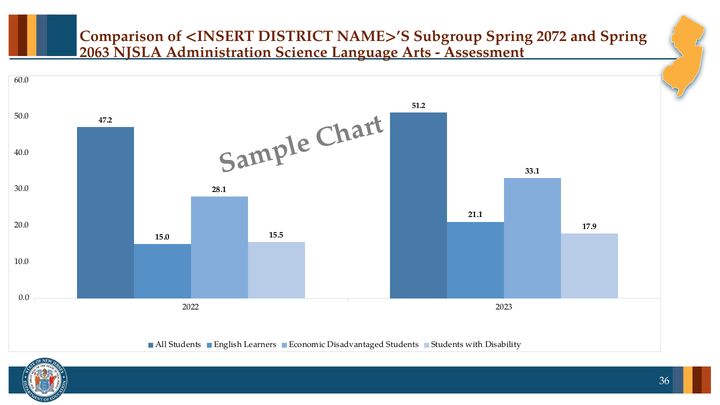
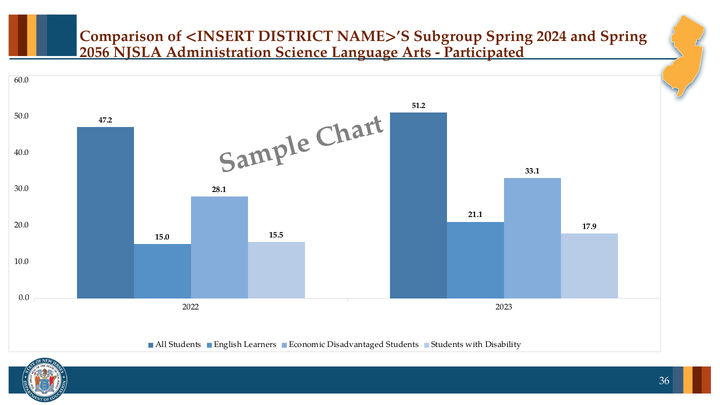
2072: 2072 -> 2024 (552, 36)
2063: 2063 -> 2056 (95, 52)
Assessment: Assessment -> Participated (484, 52)
